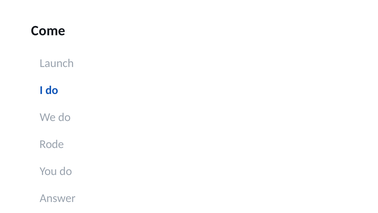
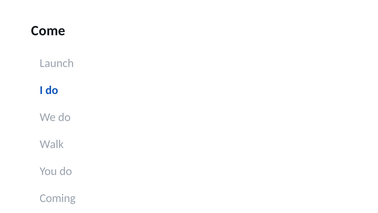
Rode: Rode -> Walk (52, 144)
Answer: Answer -> Coming (58, 198)
